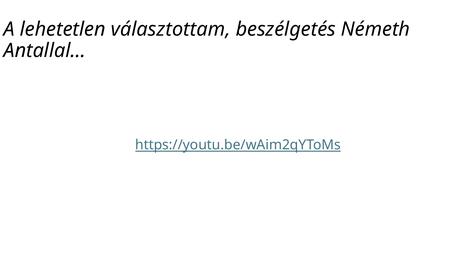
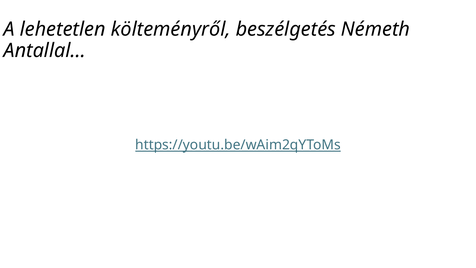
választottam: választottam -> költeményről (171, 29)
